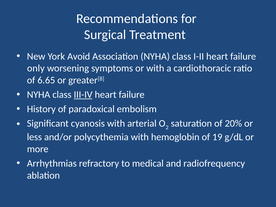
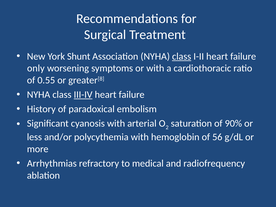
Avoid: Avoid -> Shunt (79, 56)
class underline: none -> present (182, 56)
6.65: 6.65 -> 0.55 (46, 80)
20%: 20% -> 90% (233, 123)
19: 19 -> 56 (217, 137)
